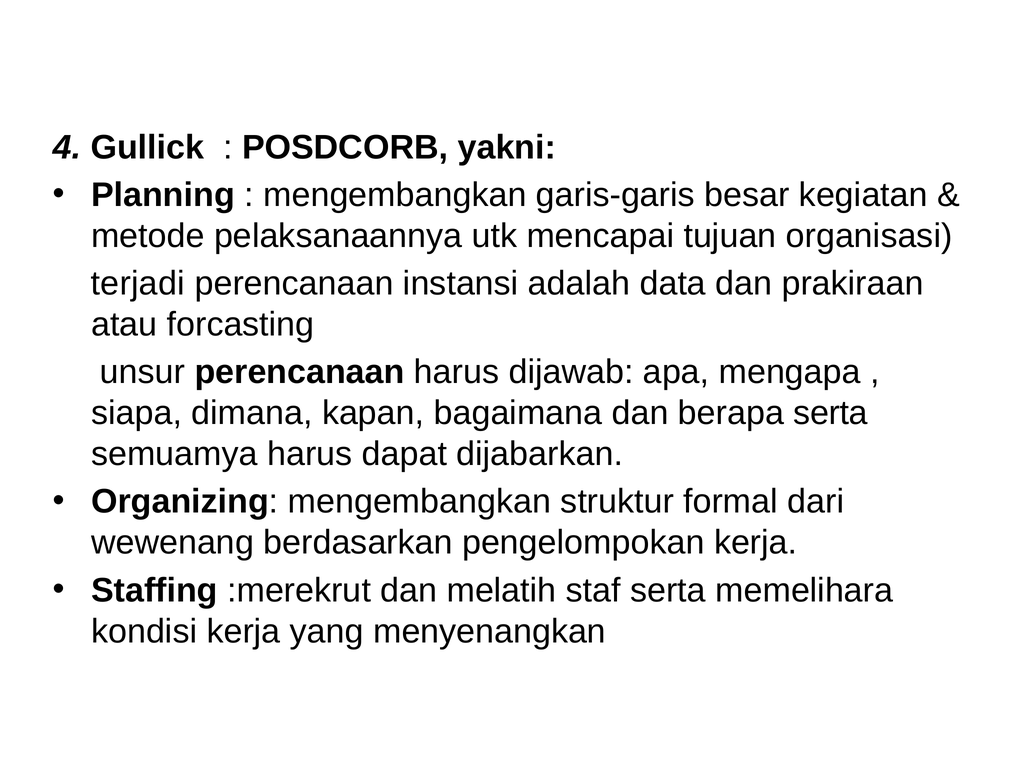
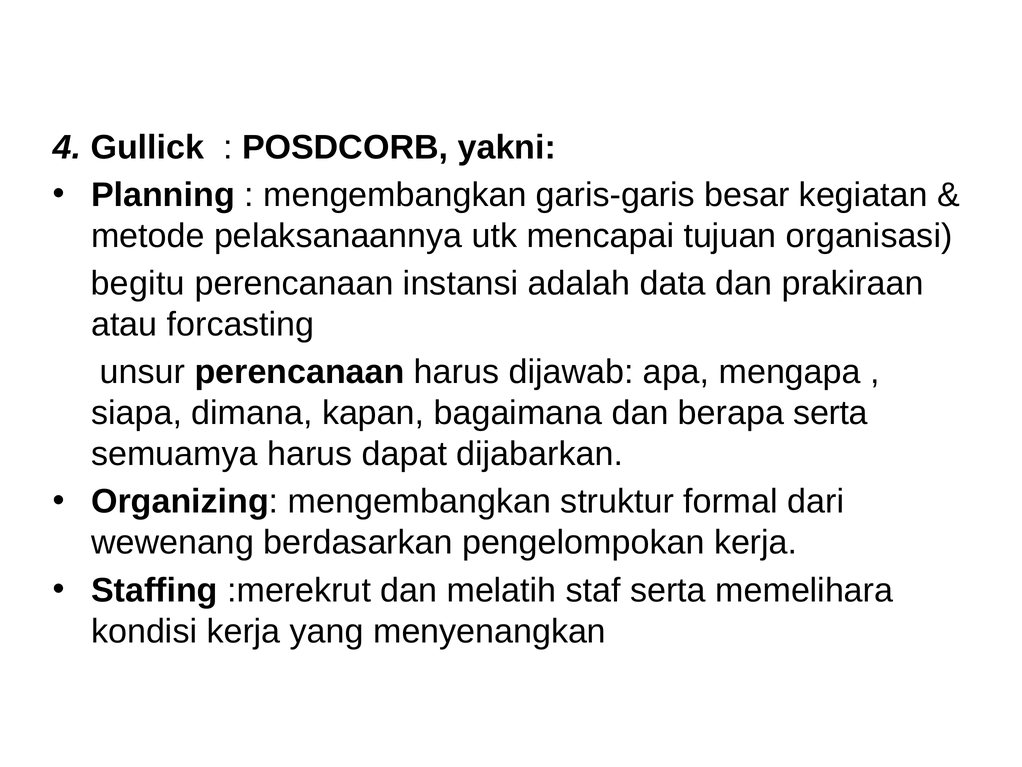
terjadi: terjadi -> begitu (138, 283)
